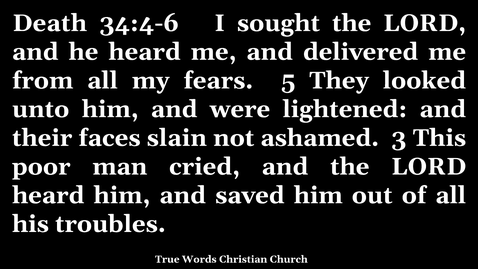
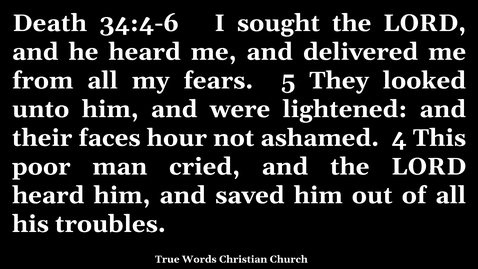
slain: slain -> hour (177, 138)
3: 3 -> 4 (399, 138)
